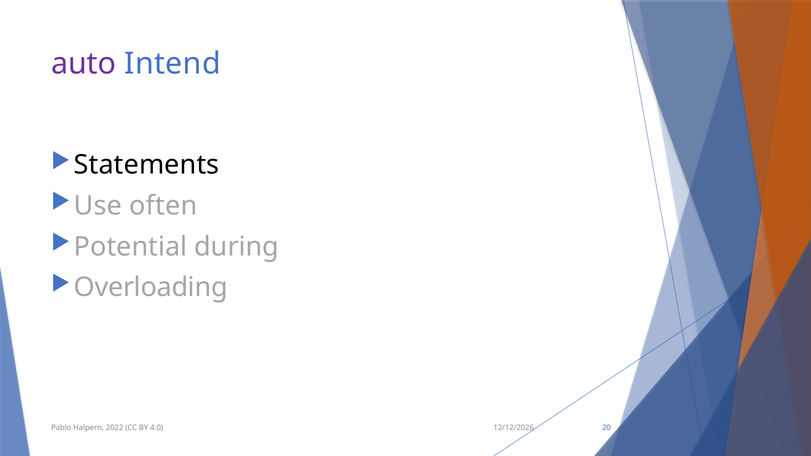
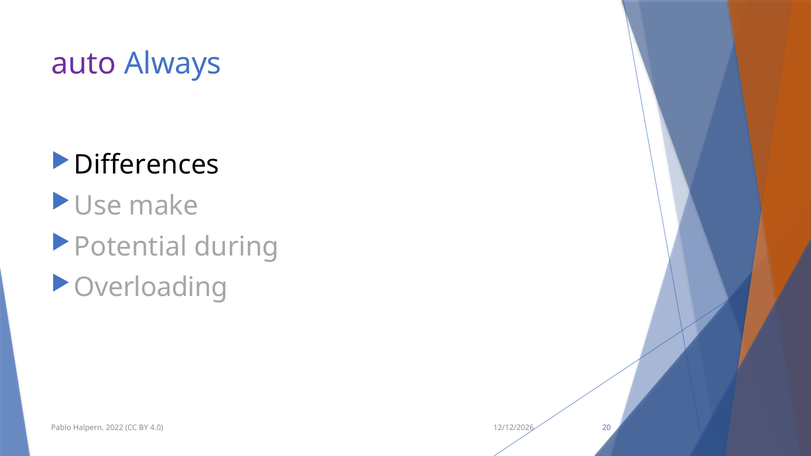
Intend: Intend -> Always (173, 64)
Statements: Statements -> Differences (147, 165)
often: often -> make (164, 206)
